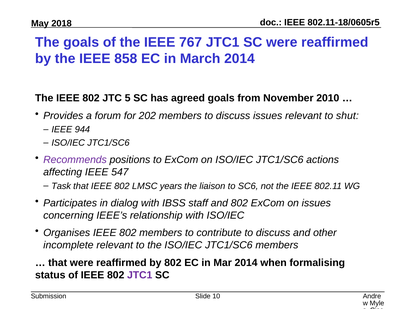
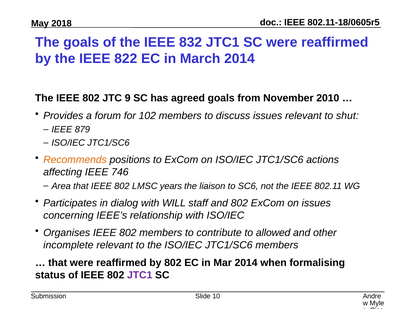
767: 767 -> 832 (191, 42)
858: 858 -> 822 (126, 59)
5: 5 -> 9 (128, 98)
202: 202 -> 102 (147, 116)
944: 944 -> 879 (82, 130)
Recommends colour: purple -> orange (75, 160)
547: 547 -> 746 (120, 172)
Task: Task -> Area (61, 186)
IBSS: IBSS -> WILL (174, 203)
contribute to discuss: discuss -> allowed (273, 233)
